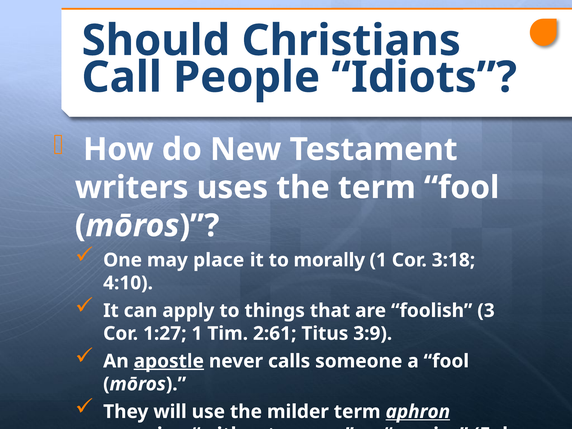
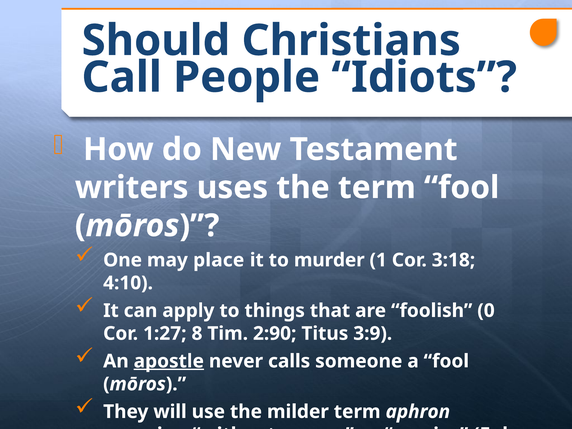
morally: morally -> murder (329, 260)
3: 3 -> 0 (486, 311)
1:27 1: 1 -> 8 (197, 334)
2:61: 2:61 -> 2:90 (275, 334)
aphron underline: present -> none (418, 412)
